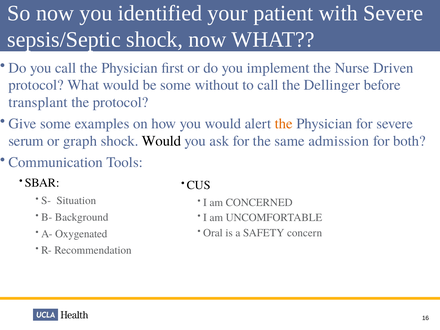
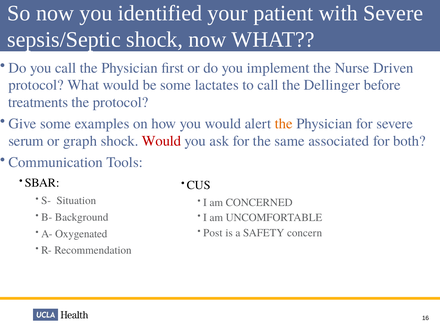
without: without -> lactates (217, 85)
transplant: transplant -> treatments (38, 102)
Would colour: black -> red (162, 141)
admission: admission -> associated (339, 141)
Oral: Oral -> Post (213, 233)
